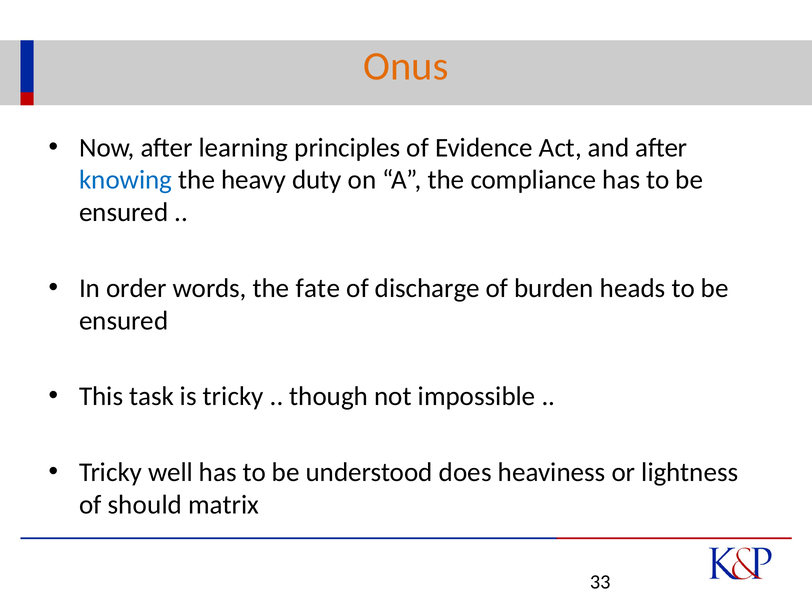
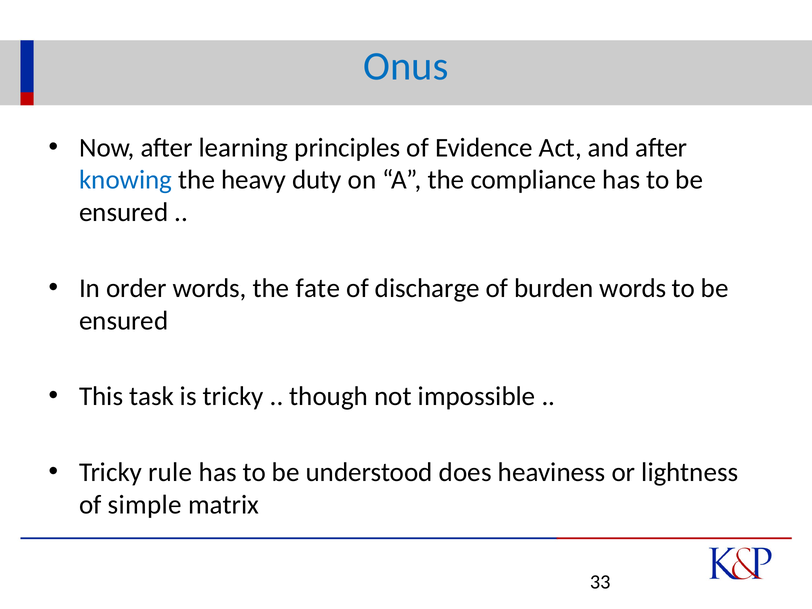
Onus colour: orange -> blue (406, 66)
burden heads: heads -> words (633, 288)
well: well -> rule (170, 472)
should: should -> simple (145, 505)
